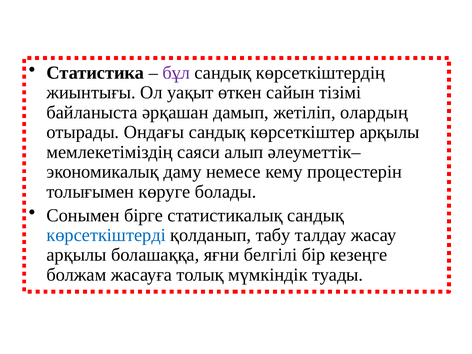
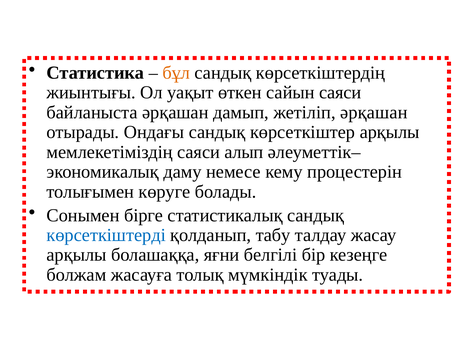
бұл colour: purple -> orange (176, 73)
сайын тізімі: тізімі -> саяси (340, 93)
жетіліп олардың: олардың -> әрқашан (374, 112)
